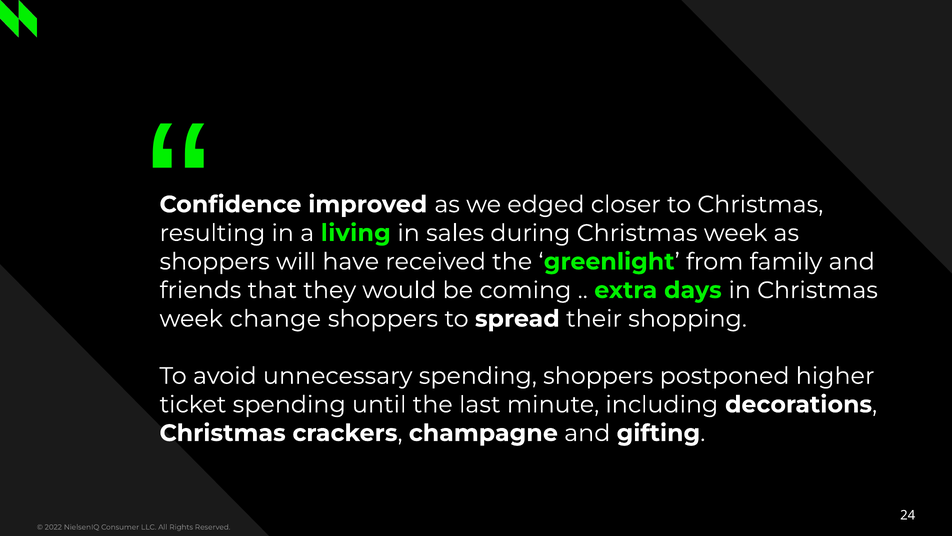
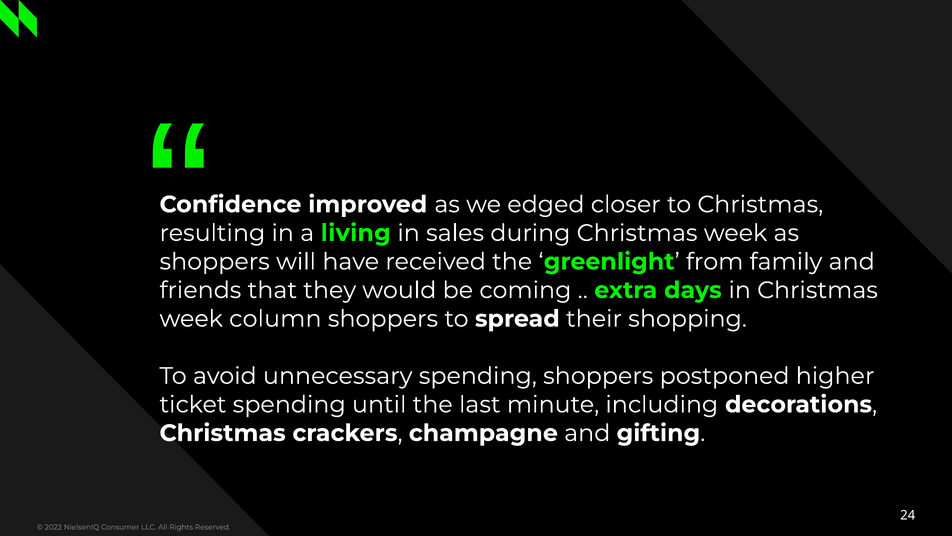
change: change -> column (275, 319)
